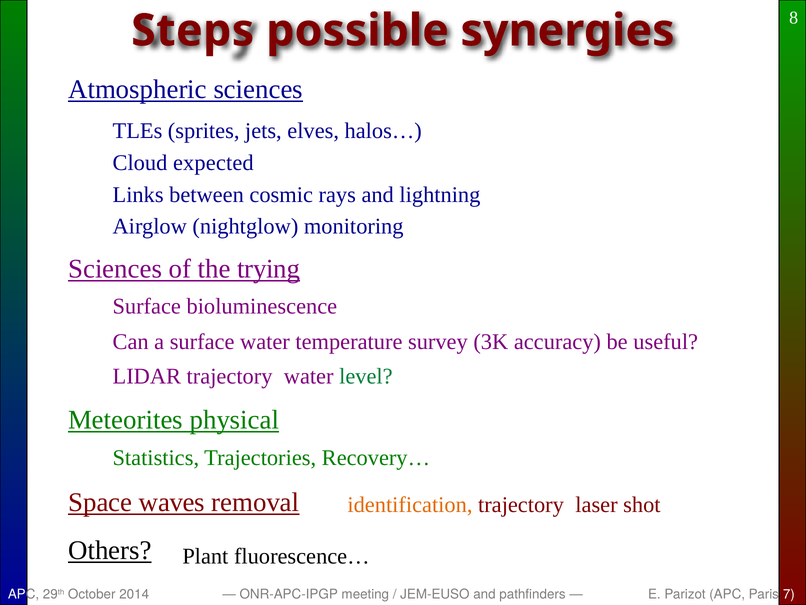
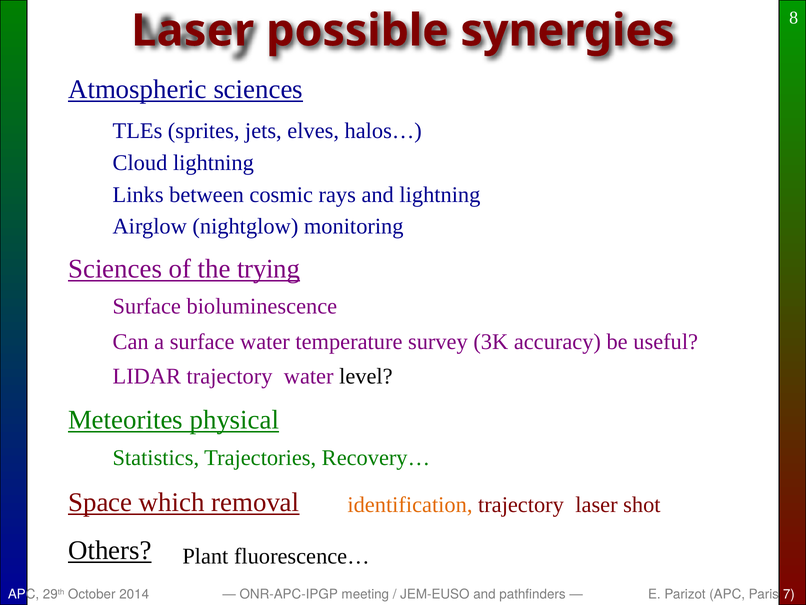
Steps: Steps -> Laser (193, 31)
Cloud expected: expected -> lightning (213, 163)
level colour: green -> black (366, 376)
waves: waves -> which (172, 502)
